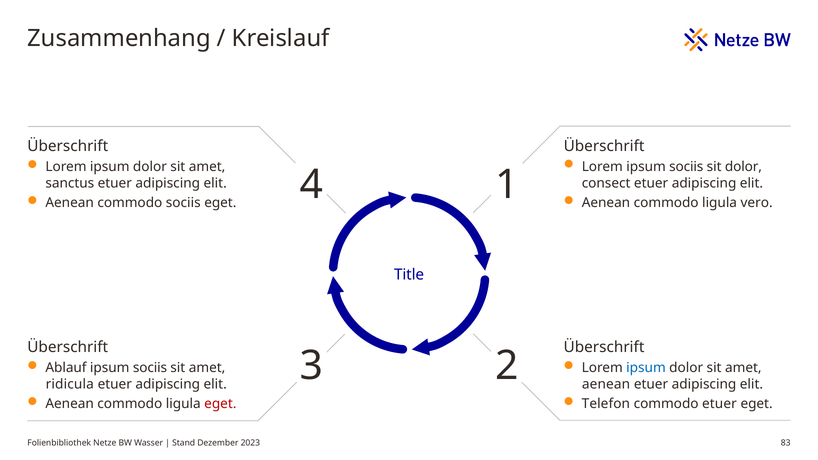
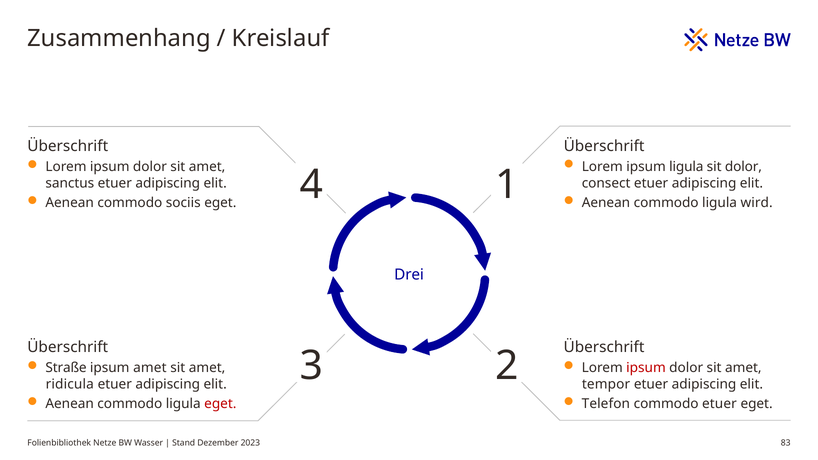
Lorem ipsum sociis: sociis -> ligula (686, 167)
vero: vero -> wird (757, 203)
Title: Title -> Drei (409, 275)
Ablauf: Ablauf -> Straße (66, 368)
sociis: sociis -> amet (150, 368)
ipsum colour: blue -> red (646, 368)
aenean: aenean -> tempor (606, 384)
